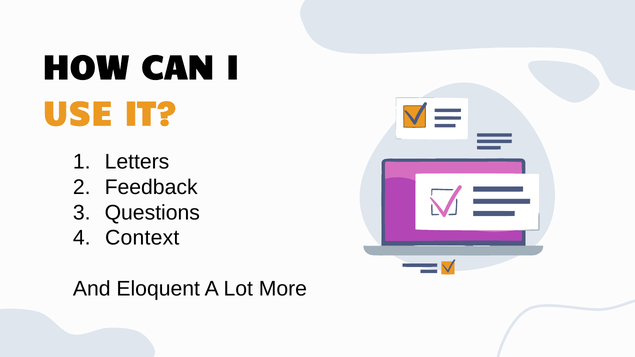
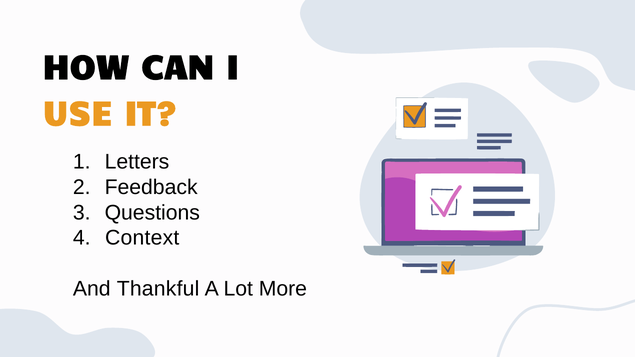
Eloquent: Eloquent -> Thankful (158, 289)
